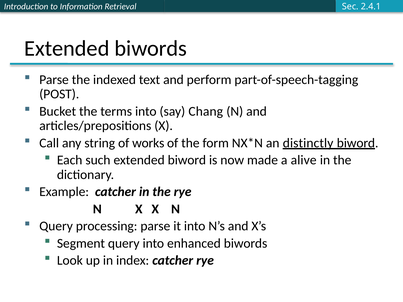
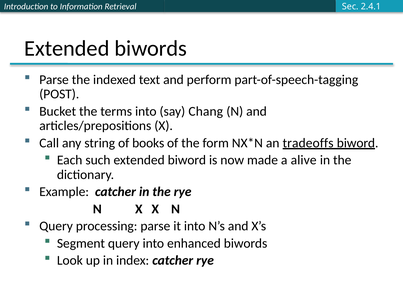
works: works -> books (148, 143)
distinctly: distinctly -> tradeoffs (308, 143)
